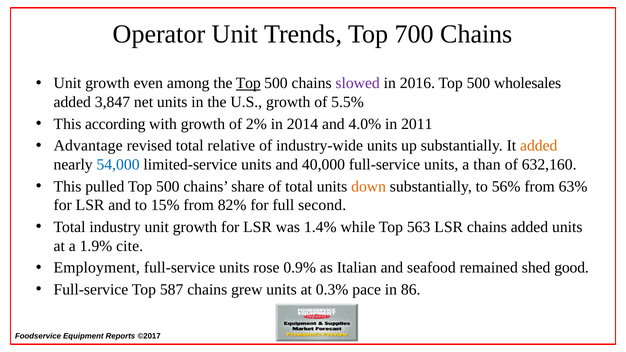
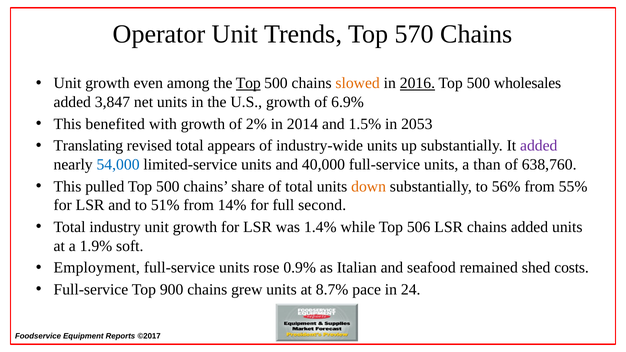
700: 700 -> 570 (414, 34)
slowed colour: purple -> orange (358, 83)
2016 underline: none -> present (417, 83)
5.5%: 5.5% -> 6.9% (348, 102)
according: according -> benefited (115, 124)
4.0%: 4.0% -> 1.5% (365, 124)
2011: 2011 -> 2053 (417, 124)
Advantage: Advantage -> Translating (88, 146)
relative: relative -> appears (231, 146)
added colour: orange -> purple (539, 146)
632,160: 632,160 -> 638,760 (549, 165)
63%: 63% -> 55% (573, 187)
15%: 15% -> 51% (165, 205)
82%: 82% -> 14% (232, 205)
563: 563 -> 506 (419, 227)
cite: cite -> soft (130, 246)
good: good -> costs (572, 268)
587: 587 -> 900 (172, 290)
0.3%: 0.3% -> 8.7% (332, 290)
86: 86 -> 24 (411, 290)
